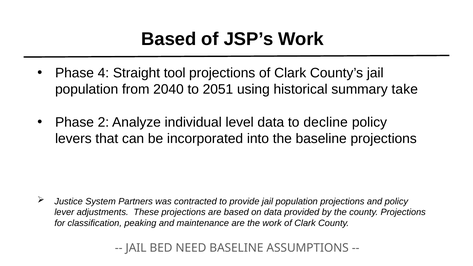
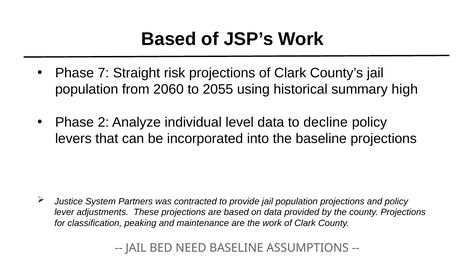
4: 4 -> 7 (103, 73)
tool: tool -> risk (175, 73)
2040: 2040 -> 2060 (168, 89)
2051: 2051 -> 2055 (218, 89)
take: take -> high (405, 89)
